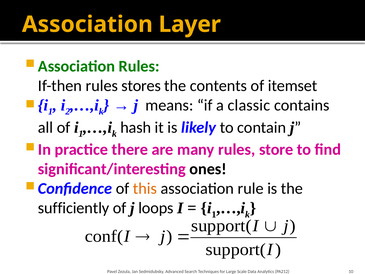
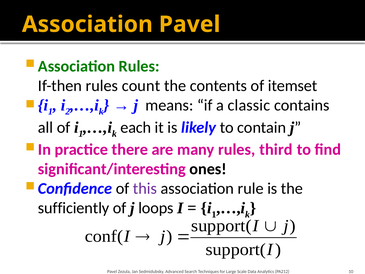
Association Layer: Layer -> Pavel (190, 24)
stores: stores -> count (141, 86)
hash: hash -> each (136, 127)
store: store -> third (276, 149)
this colour: orange -> purple (145, 188)
